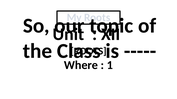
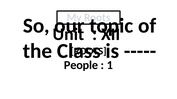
Where: Where -> People (81, 65)
